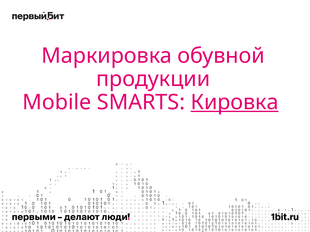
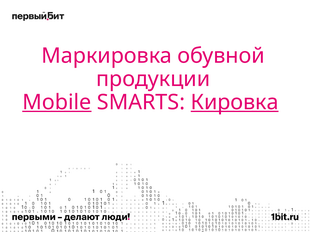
Mobile underline: none -> present (57, 102)
